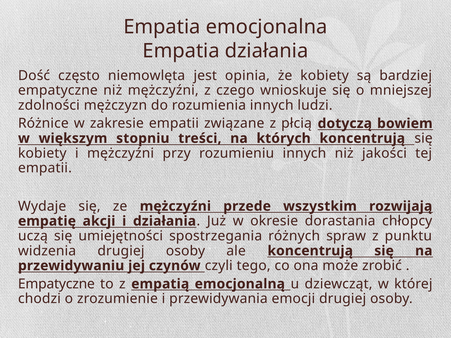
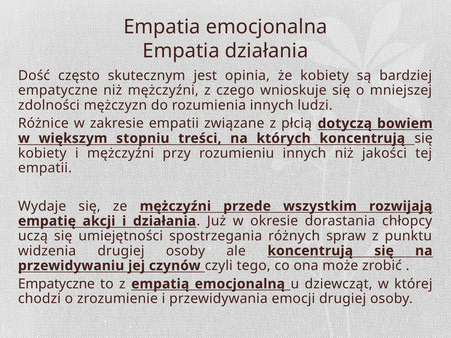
niemowlęta: niemowlęta -> skutecznym (147, 76)
